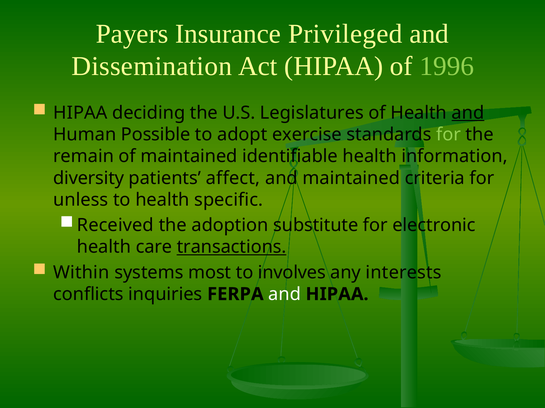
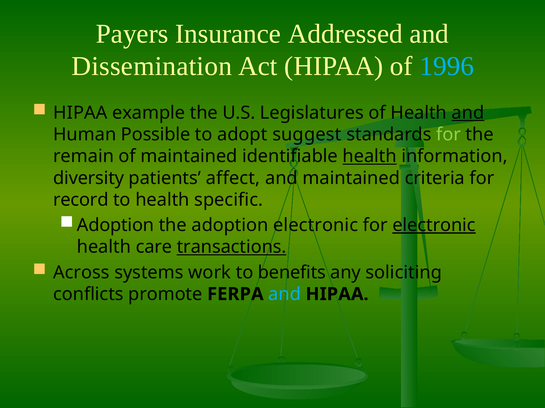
Privileged: Privileged -> Addressed (345, 34)
1996 colour: light green -> light blue (447, 66)
deciding: deciding -> example (149, 113)
exercise: exercise -> suggest (307, 135)
health underline: none -> present (370, 157)
unless: unless -> record (81, 200)
Received: Received -> Adoption (116, 226)
adoption substitute: substitute -> electronic (316, 226)
electronic underline: none -> present (434, 226)
Within: Within -> Across (81, 273)
most: most -> work (210, 273)
involves: involves -> benefits (292, 273)
interests: interests -> soliciting (404, 273)
inquiries: inquiries -> promote (165, 295)
and colour: white -> light blue (285, 295)
